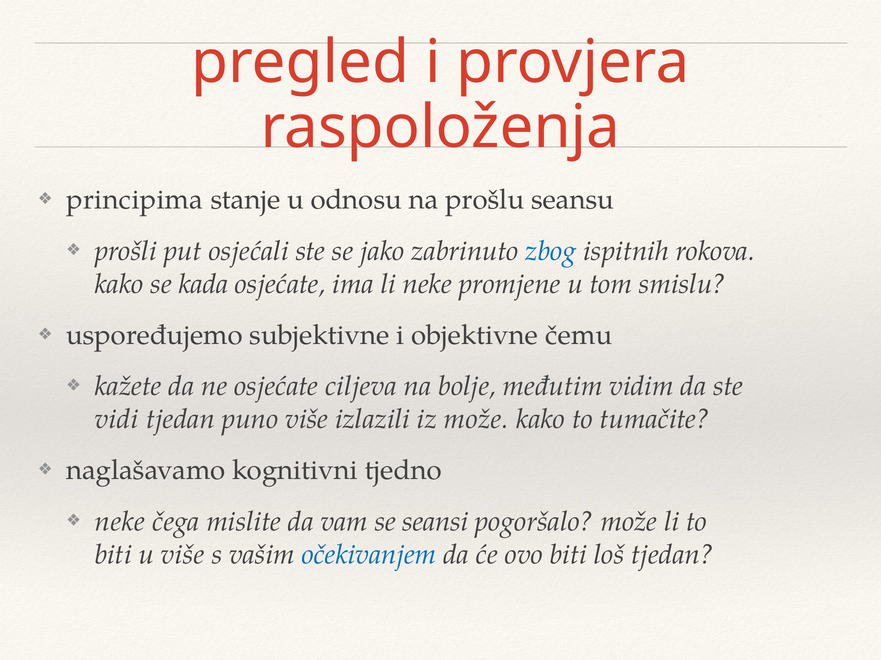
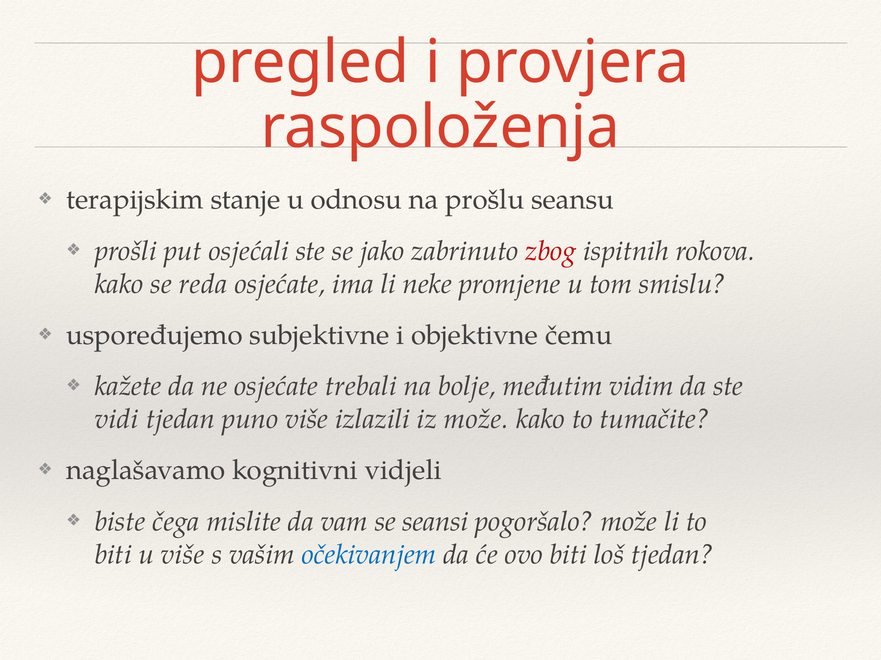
principima: principima -> terapijskim (135, 200)
zbog colour: blue -> red (551, 251)
kada: kada -> reda (203, 284)
ciljeva: ciljeva -> trebali (361, 387)
tjedno: tjedno -> vidjeli (403, 471)
neke: neke -> biste (120, 522)
